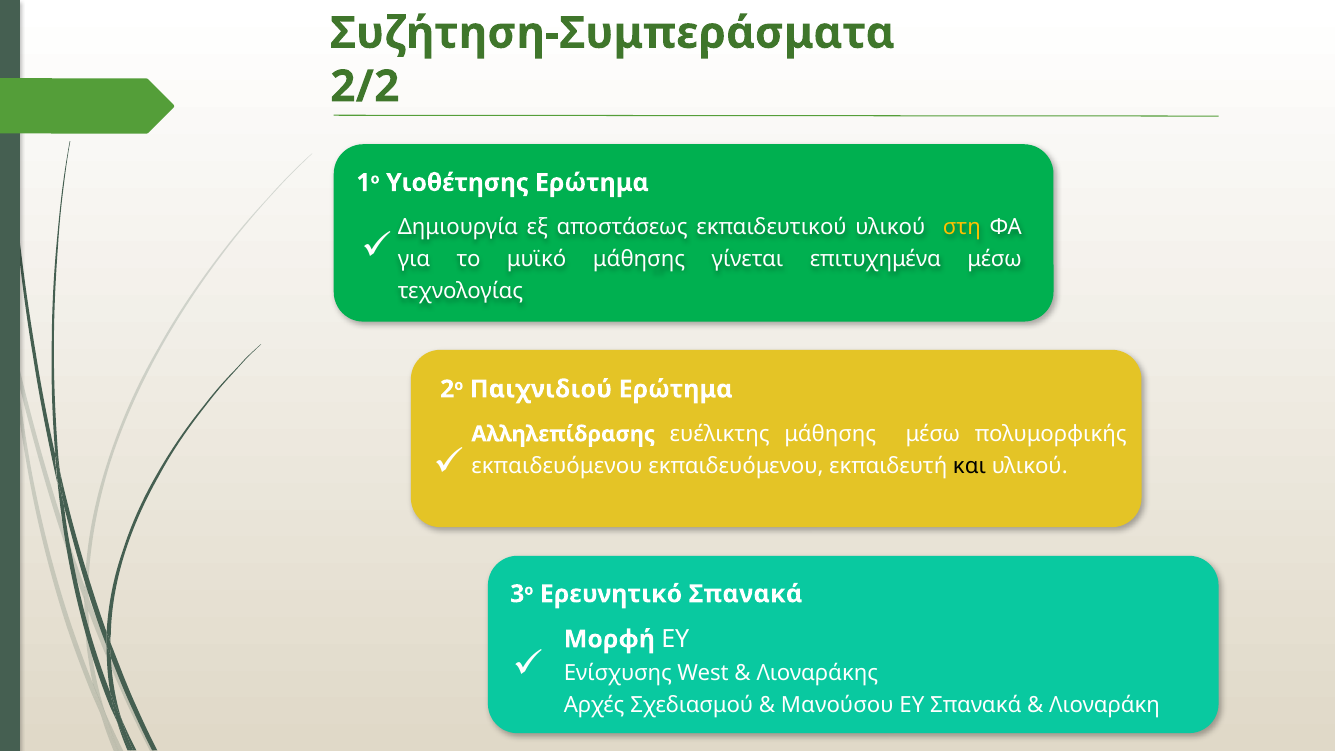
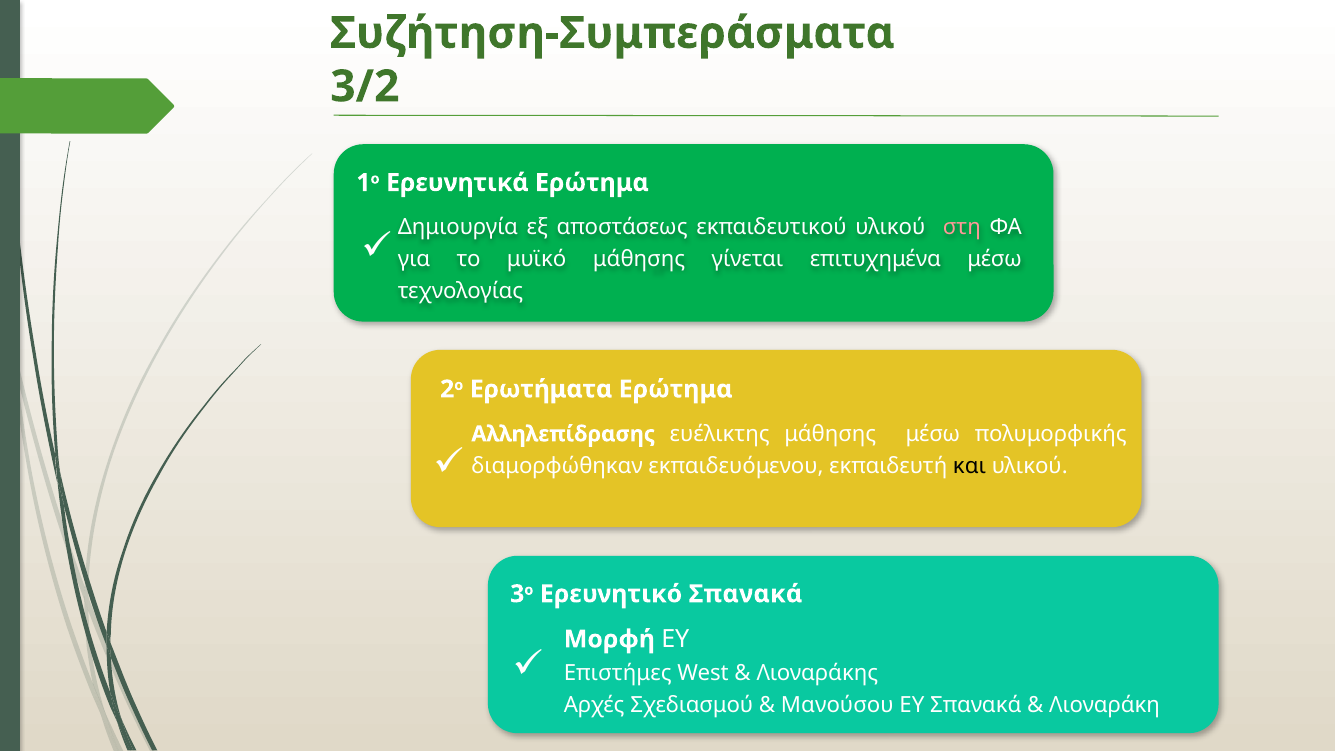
2/2: 2/2 -> 3/2 (365, 87)
Υιοθέτησης: Υιοθέτησης -> Ερευνητικά (457, 183)
στη colour: yellow -> pink (962, 227)
Παιχνιδιού: Παιχνιδιού -> Ερωτήματα (541, 389)
εκπαιδευόμενου: εκπαιδευόμενου -> διαμορφώθηκαν (557, 466)
Ενίσχυσης: Ενίσχυσης -> Επιστήμες (618, 673)
